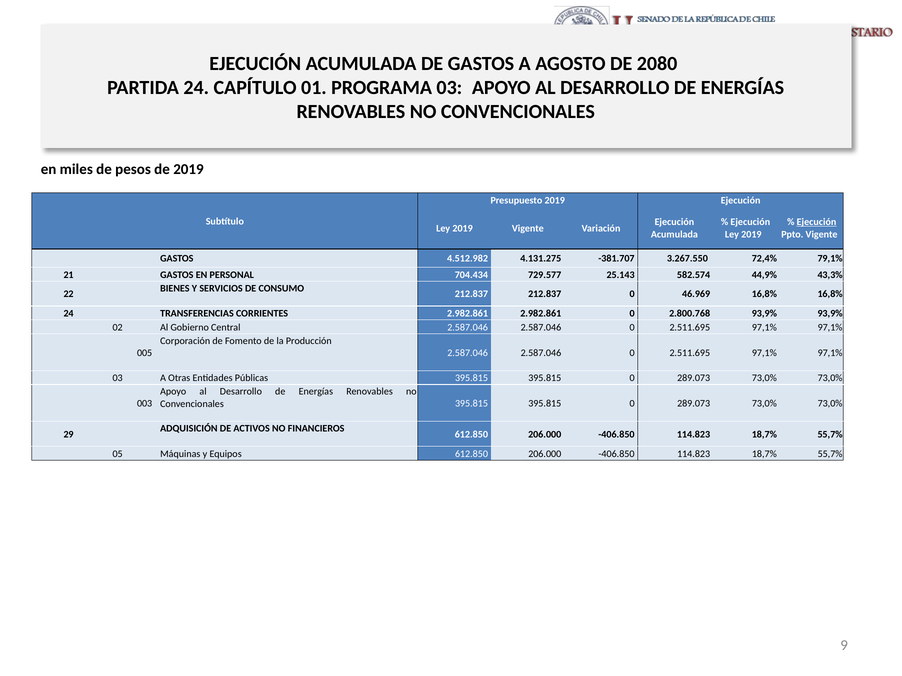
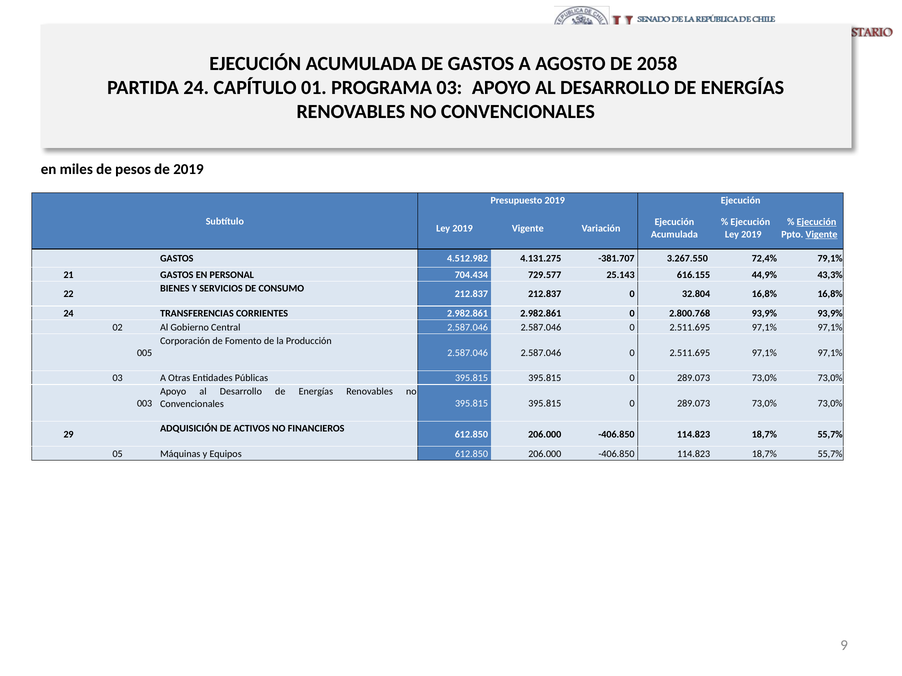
2080: 2080 -> 2058 (657, 64)
Vigente underline: none -> present (822, 235)
582.574: 582.574 -> 616.155 (694, 275)
46.969: 46.969 -> 32.804 (696, 294)
